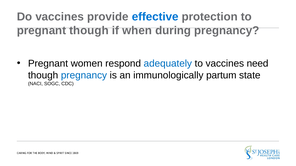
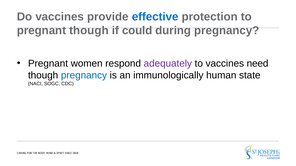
when: when -> could (137, 31)
adequately colour: blue -> purple (168, 64)
partum: partum -> human (221, 75)
